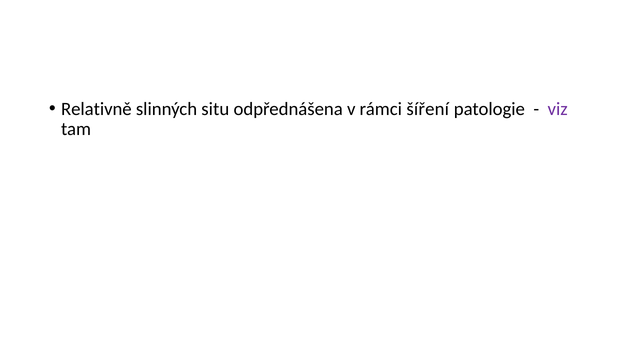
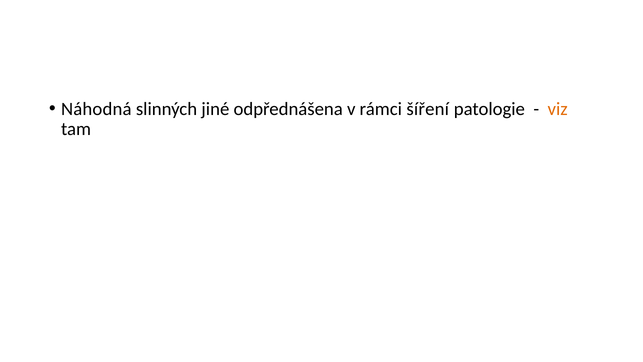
Relativně: Relativně -> Náhodná (96, 109)
situ: situ -> jiné (215, 109)
viz colour: purple -> orange (558, 109)
